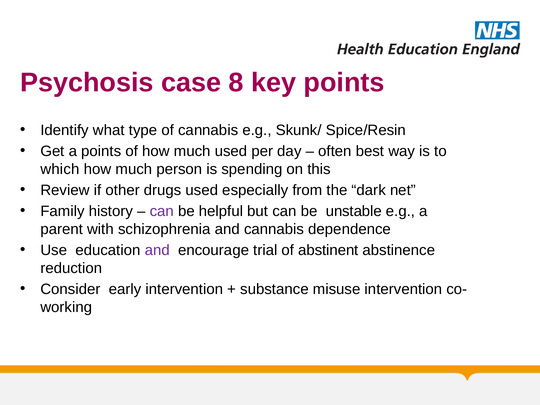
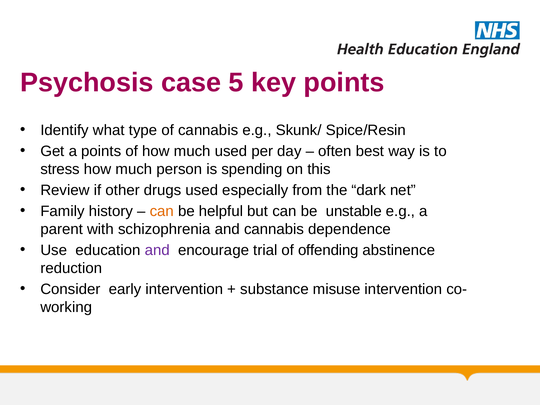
8: 8 -> 5 (236, 83)
which: which -> stress (60, 169)
can colour: purple -> orange (162, 211)
abstinent: abstinent -> offending (328, 250)
